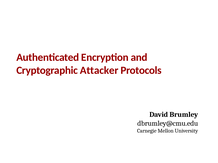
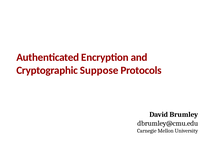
Attacker: Attacker -> Suppose (99, 71)
